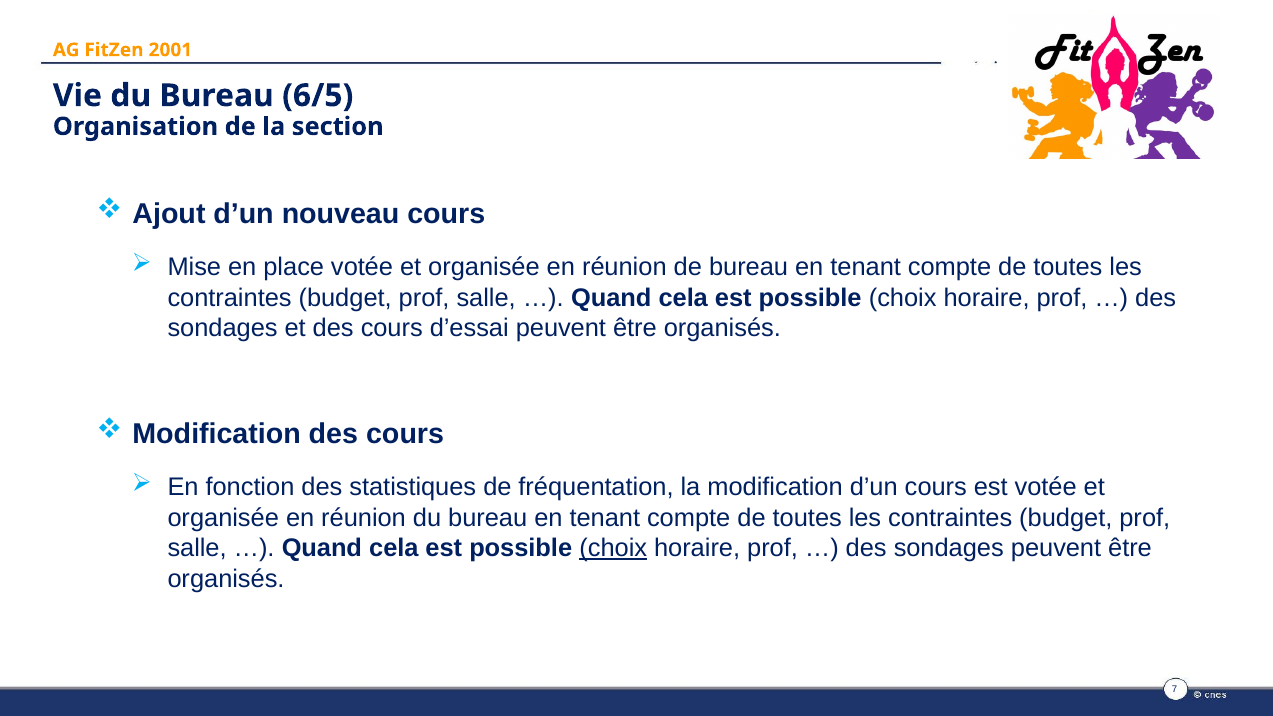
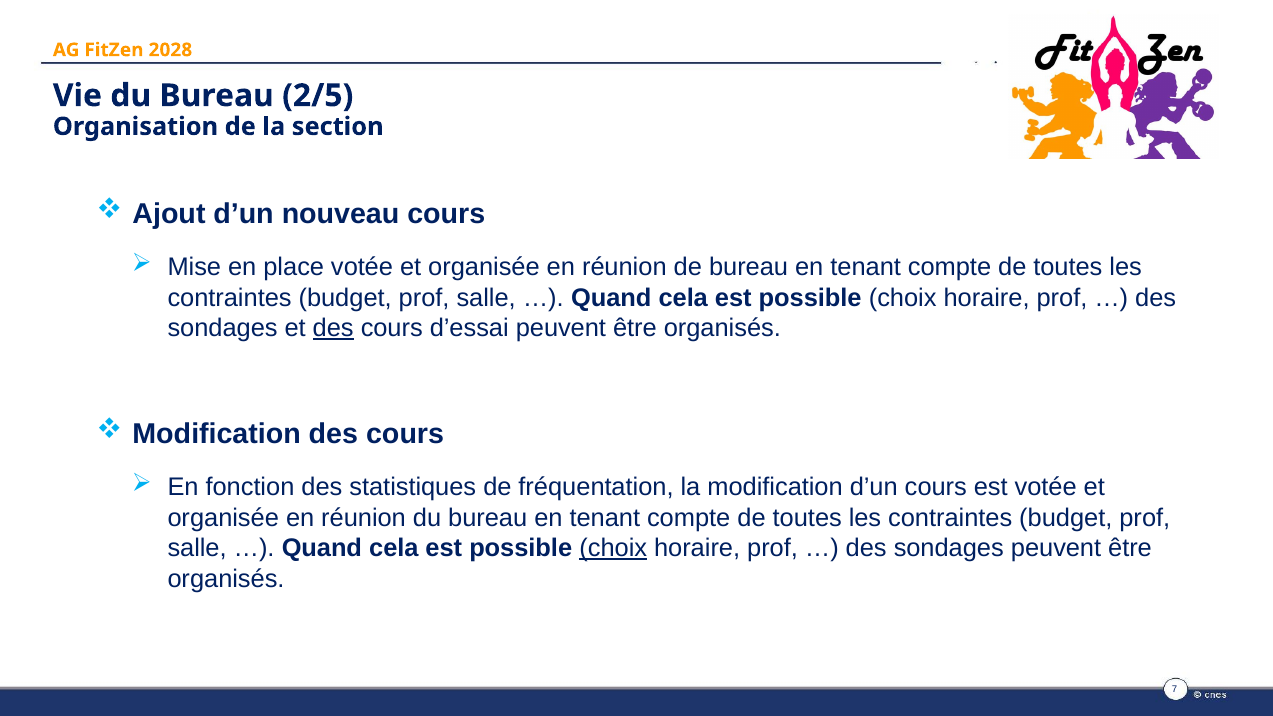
2001: 2001 -> 2028 (170, 50)
6/5: 6/5 -> 2/5 (318, 96)
des underline: none -> present (333, 328)
